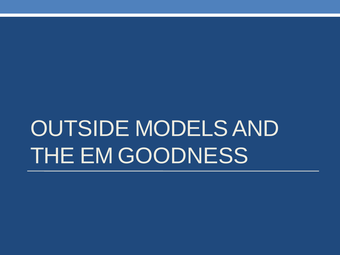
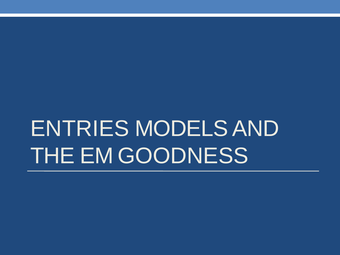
OUTSIDE: OUTSIDE -> ENTRIES (80, 129)
